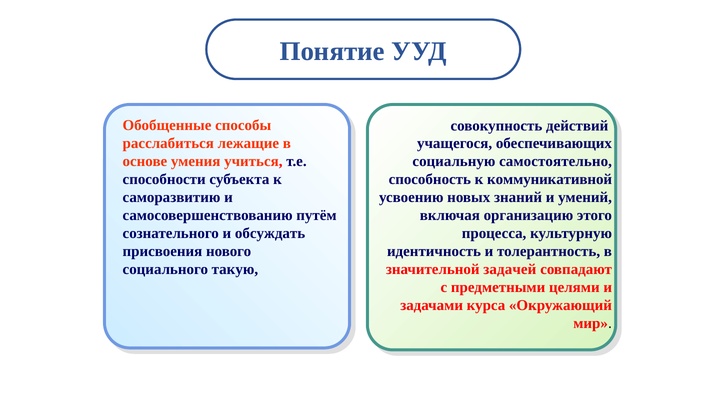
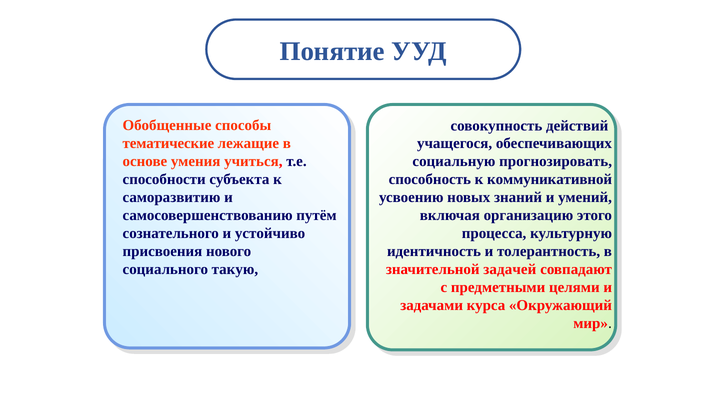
расслабиться: расслабиться -> тематические (168, 143)
самостоятельно: самостоятельно -> прогнозировать (556, 161)
обсуждать: обсуждать -> устойчиво (270, 233)
